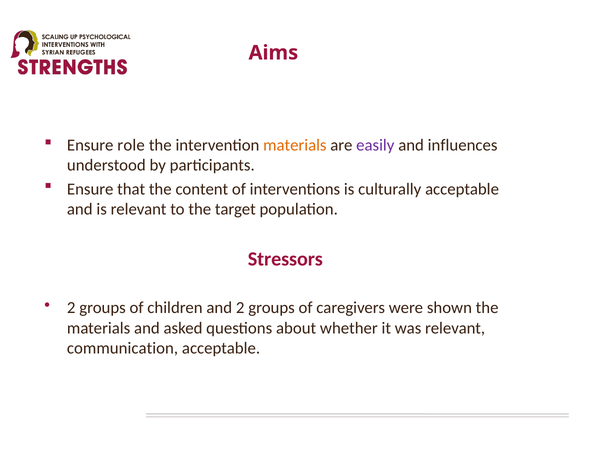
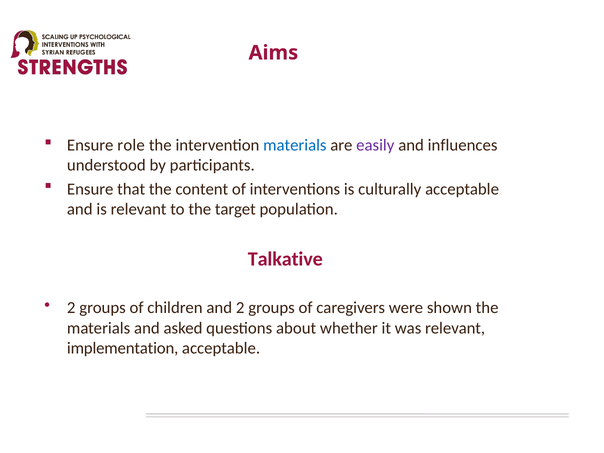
materials colour: orange -> blue (295, 145)
Stressors: Stressors -> Talkative (285, 259)
communication: communication -> implementation (123, 348)
